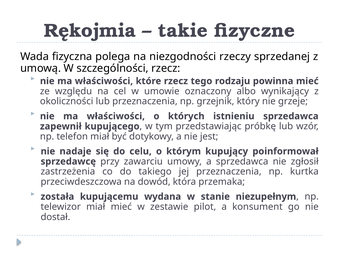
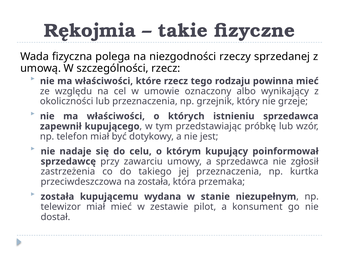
na dowód: dowód -> została (154, 182)
